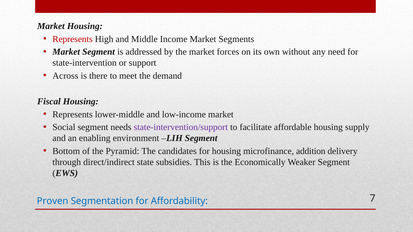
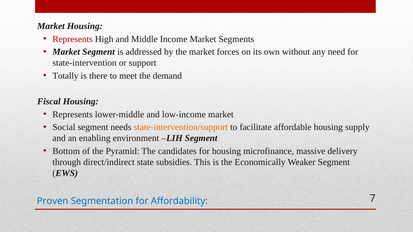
Across: Across -> Totally (65, 76)
state-intervention/support colour: purple -> orange (181, 127)
addition: addition -> massive (311, 151)
